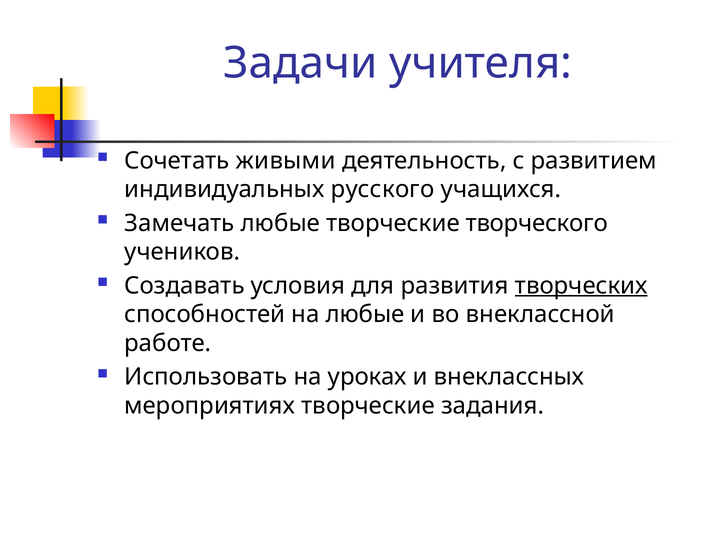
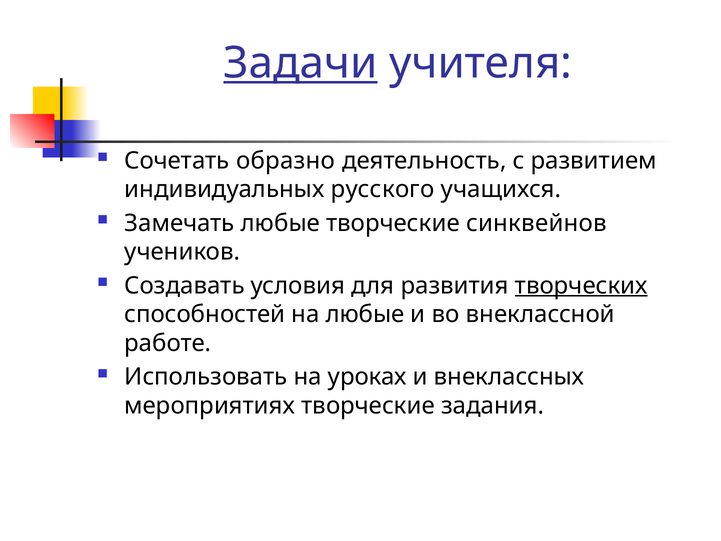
Задачи underline: none -> present (301, 63)
живыми: живыми -> образно (286, 161)
творческого: творческого -> синквейнов (537, 223)
